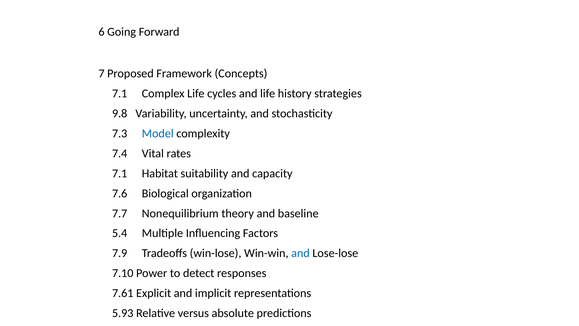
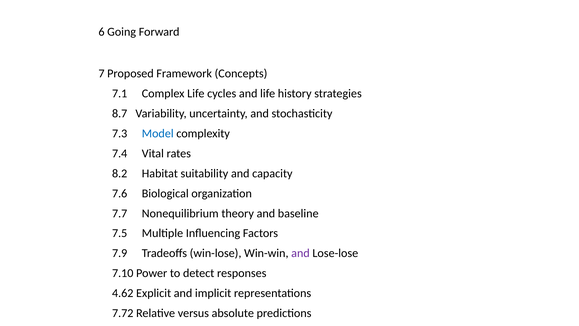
9.8: 9.8 -> 8.7 (120, 113)
7.1: 7.1 -> 8.2 (120, 173)
5.4: 5.4 -> 7.5 (120, 233)
and colour: blue -> purple (300, 253)
7.61: 7.61 -> 4.62 (123, 293)
5.93: 5.93 -> 7.72 (123, 313)
